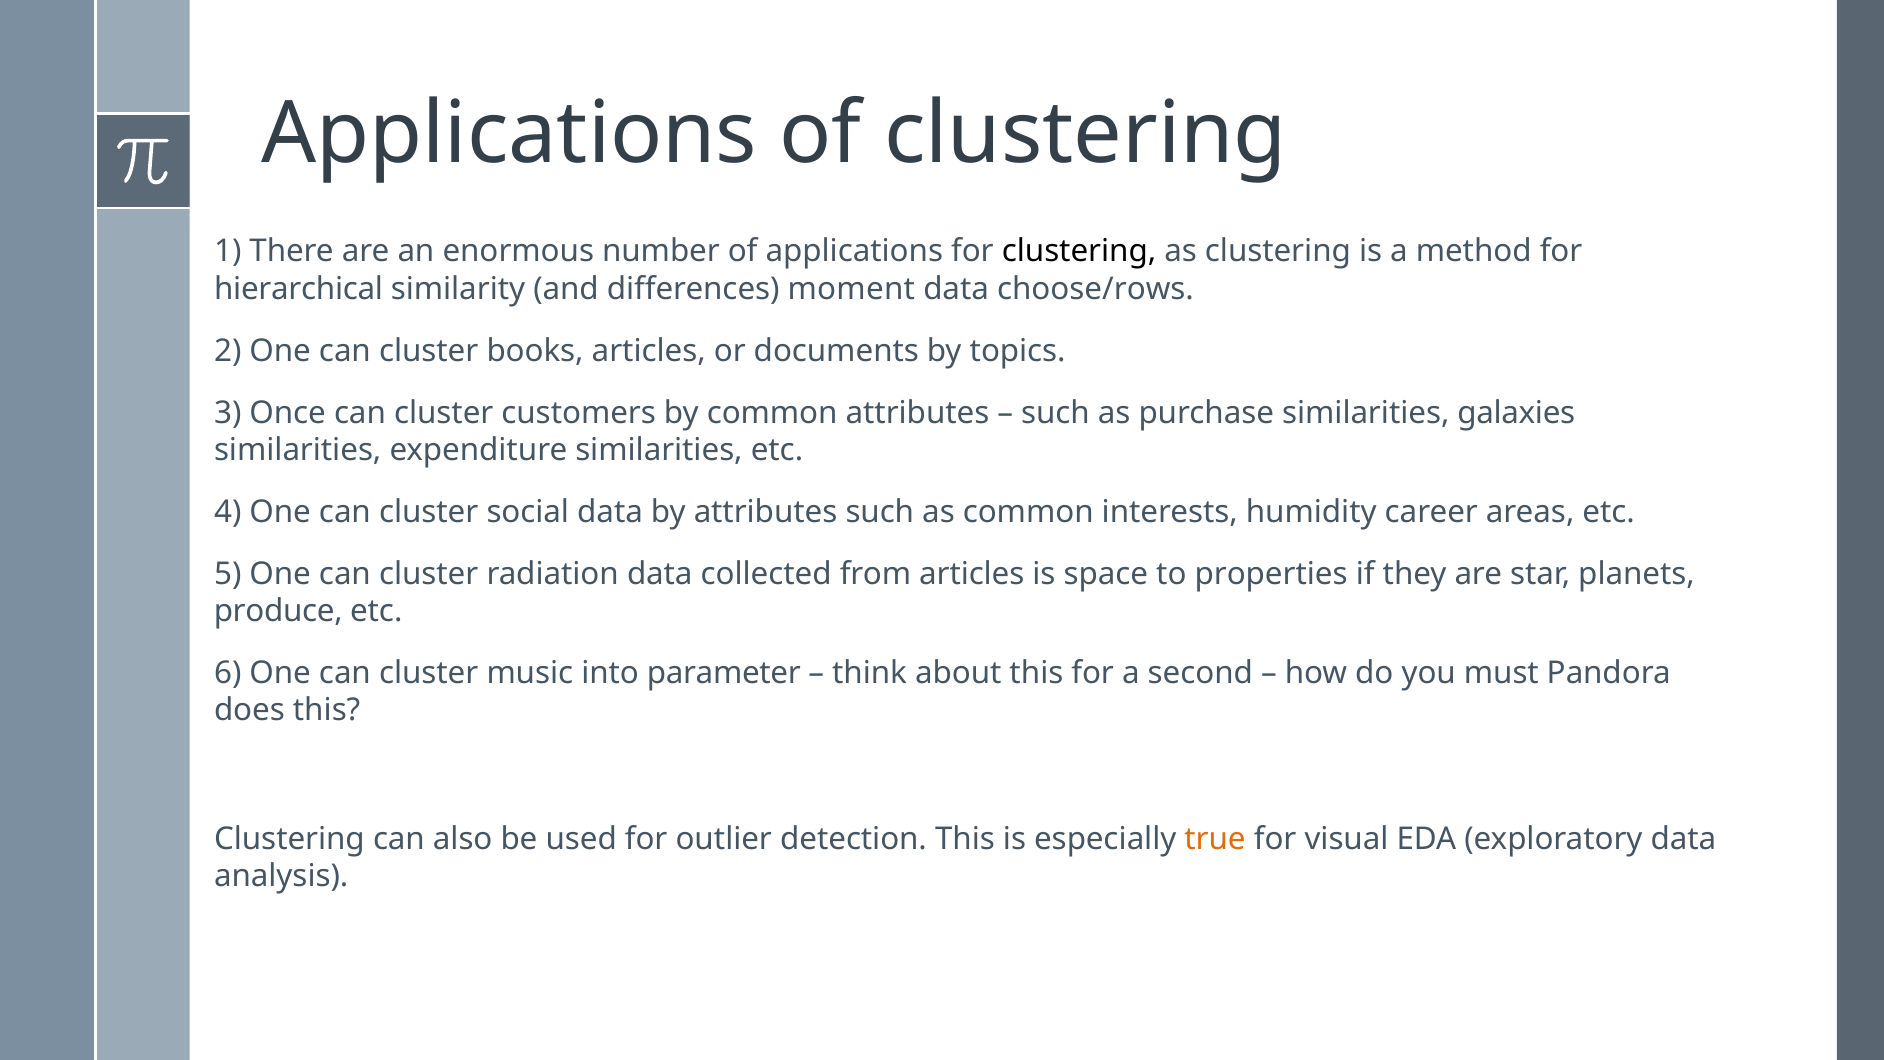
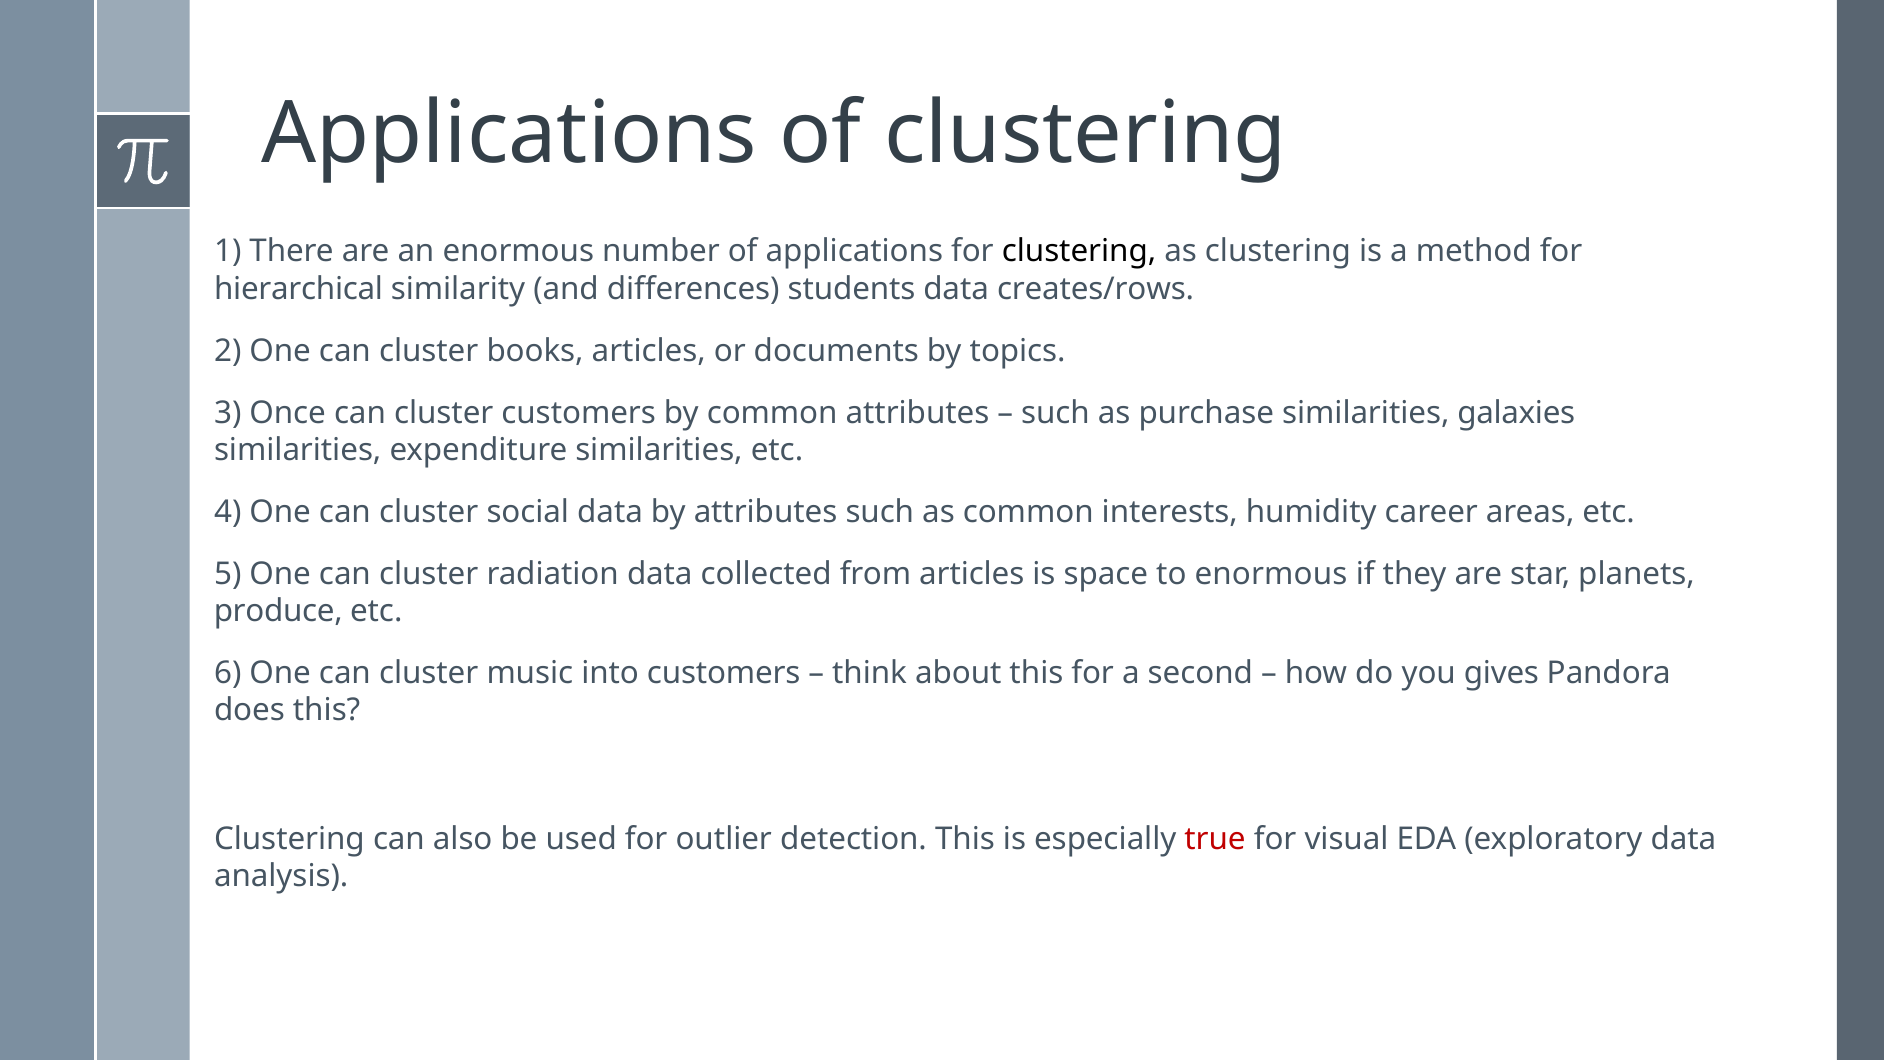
moment: moment -> students (852, 289)
choose/rows: choose/rows -> creates/rows (1096, 289)
to properties: properties -> enormous (1271, 574)
into parameter: parameter -> customers (724, 673)
must: must -> gives (1501, 673)
true colour: orange -> red (1215, 839)
